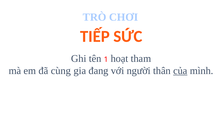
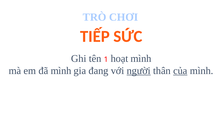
hoạt tham: tham -> mình (141, 58)
đã cùng: cùng -> mình (61, 71)
người underline: none -> present (139, 71)
